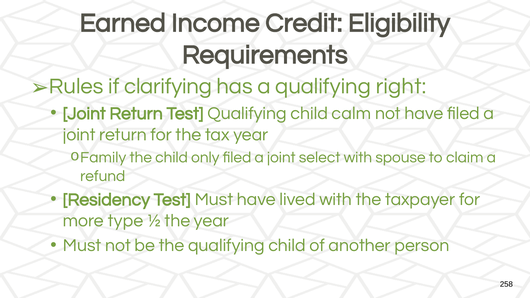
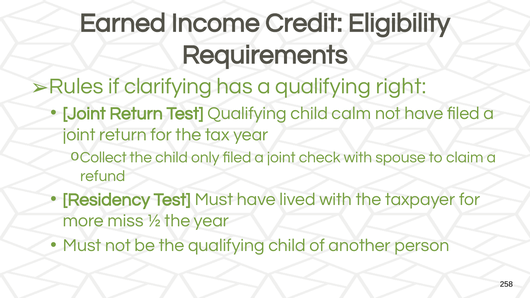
Family: Family -> Collect (103, 157)
select: select -> check (320, 157)
type: type -> miss (126, 221)
